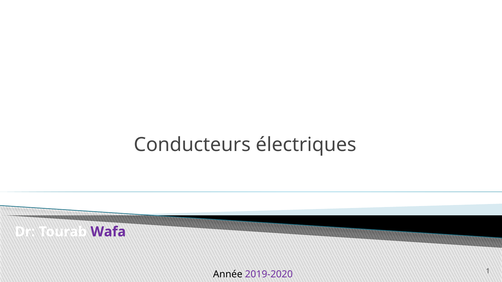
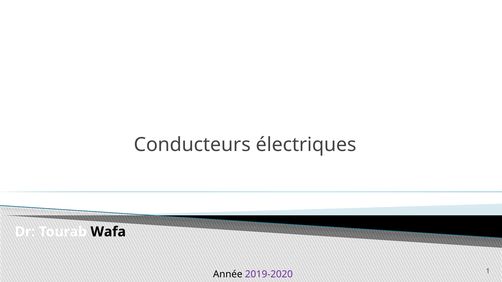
Wafa colour: purple -> black (108, 232)
